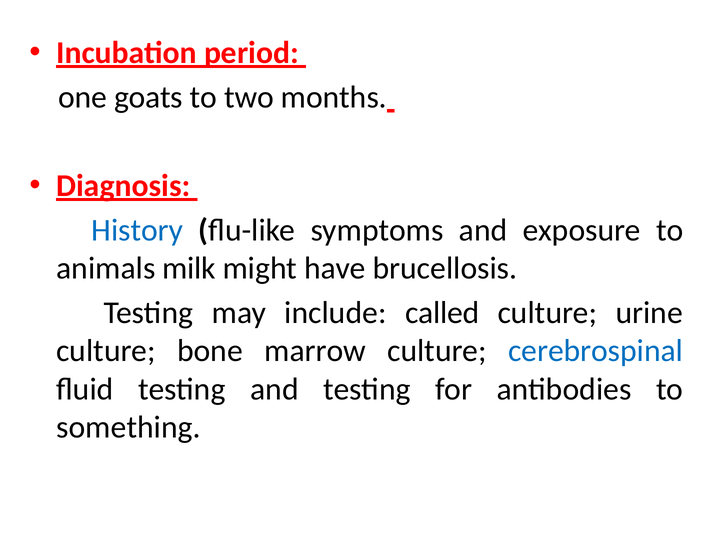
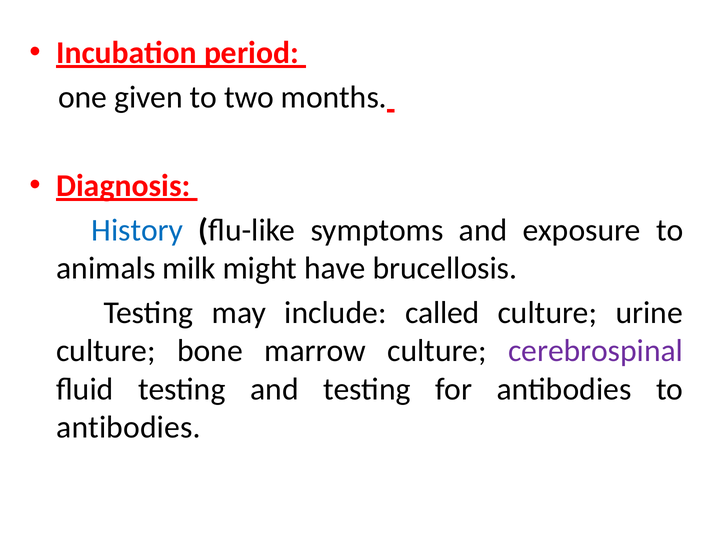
goats: goats -> given (149, 97)
cerebrospinal colour: blue -> purple (596, 351)
something: something -> antibodies (128, 427)
